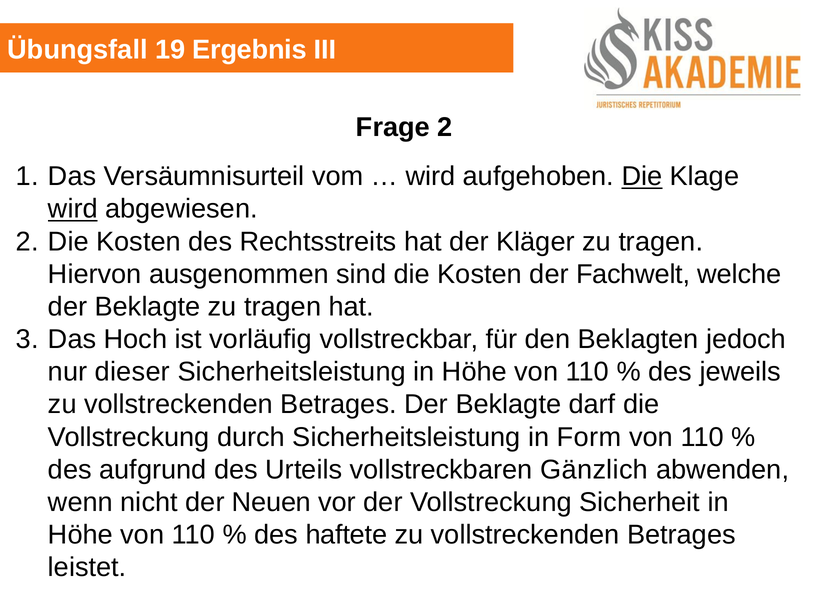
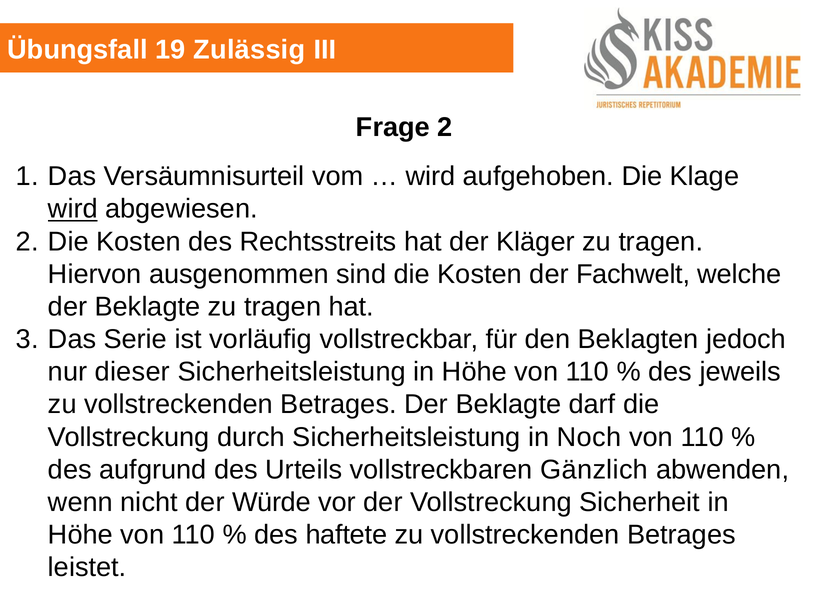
Ergebnis: Ergebnis -> Zulässig (249, 50)
Die underline: present -> none (642, 176)
Hoch: Hoch -> Serie (135, 339)
Form: Form -> Noch (589, 437)
Neuen: Neuen -> Würde (271, 502)
